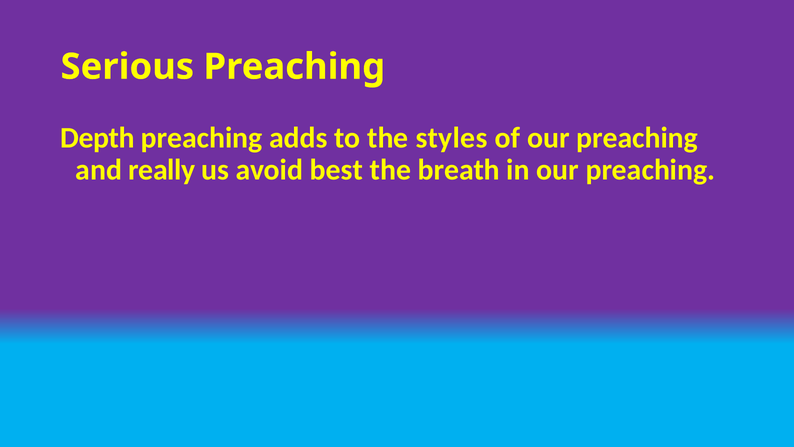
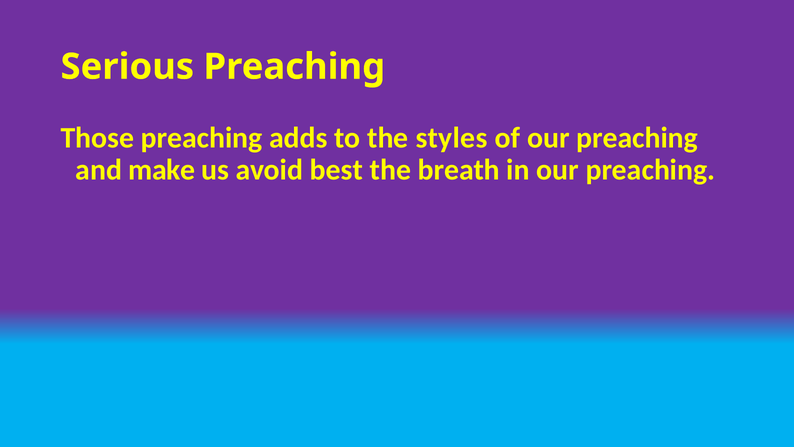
Depth: Depth -> Those (97, 138)
really: really -> make (162, 170)
